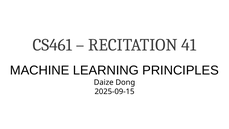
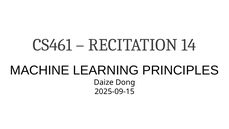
41: 41 -> 14 (189, 45)
